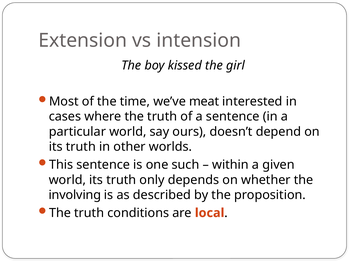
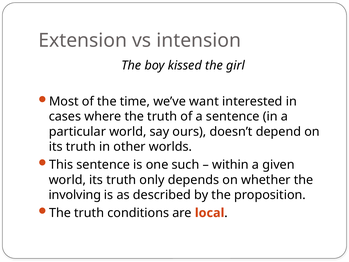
meat: meat -> want (204, 101)
